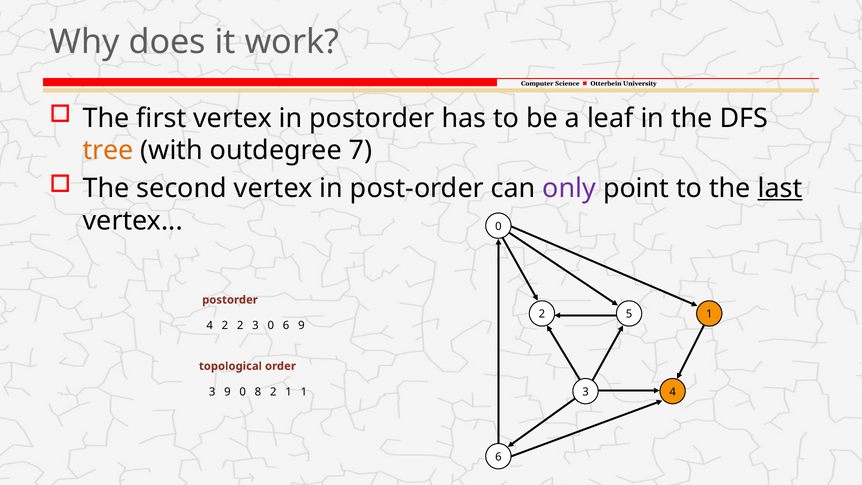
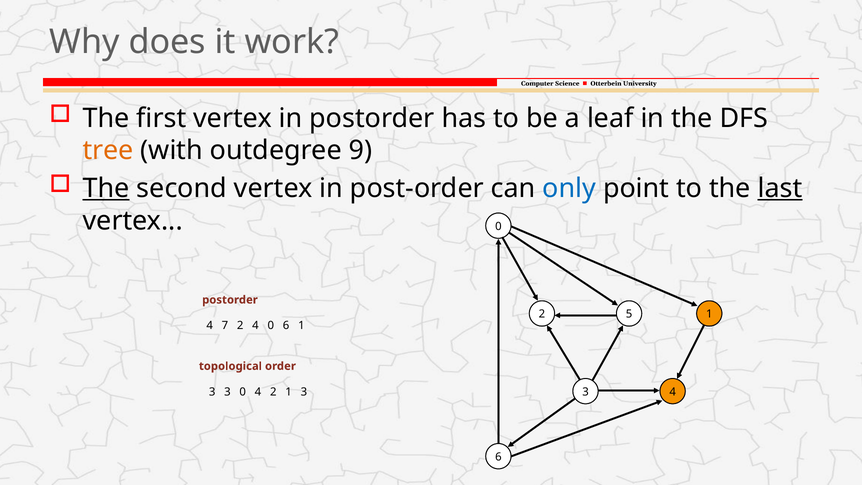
7: 7 -> 9 (360, 151)
The underline: none -> present (106, 188)
only colour: purple -> blue (569, 188)
4 2: 2 -> 7 (225, 326)
2 3: 3 -> 4 (255, 326)
6 9: 9 -> 1 (301, 326)
3 9: 9 -> 3 (227, 392)
0 8: 8 -> 4 (258, 392)
1 1: 1 -> 3 (304, 392)
